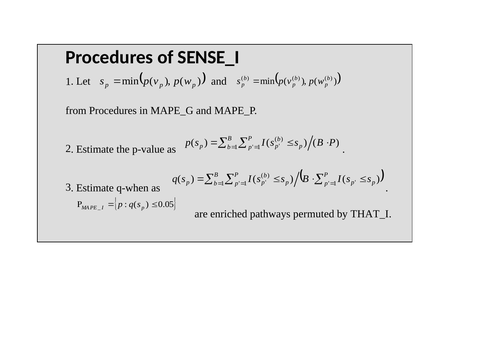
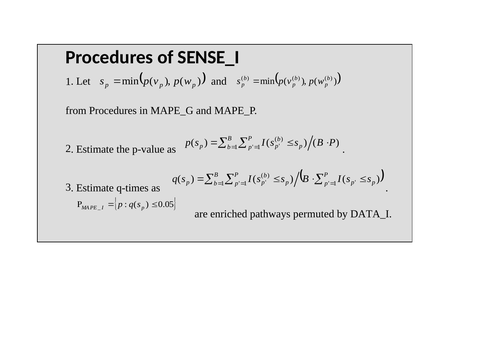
q-when: q-when -> q-times (133, 188)
THAT_I: THAT_I -> DATA_I (371, 214)
